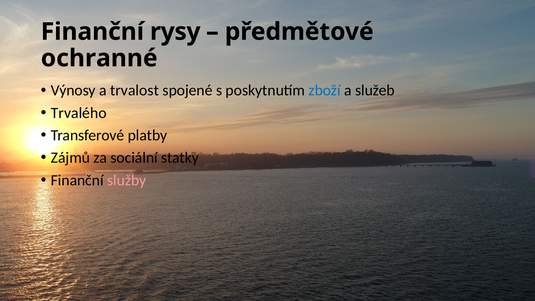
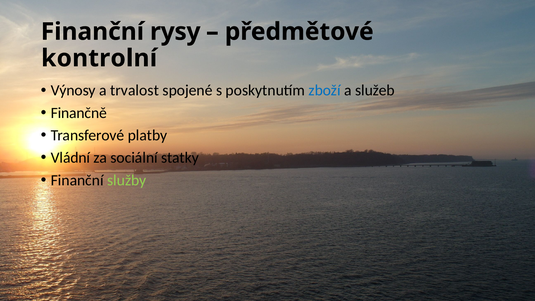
ochranné: ochranné -> kontrolní (99, 58)
Trvalého: Trvalého -> Finančně (79, 113)
Zájmů: Zájmů -> Vládní (71, 158)
služby colour: pink -> light green (127, 180)
